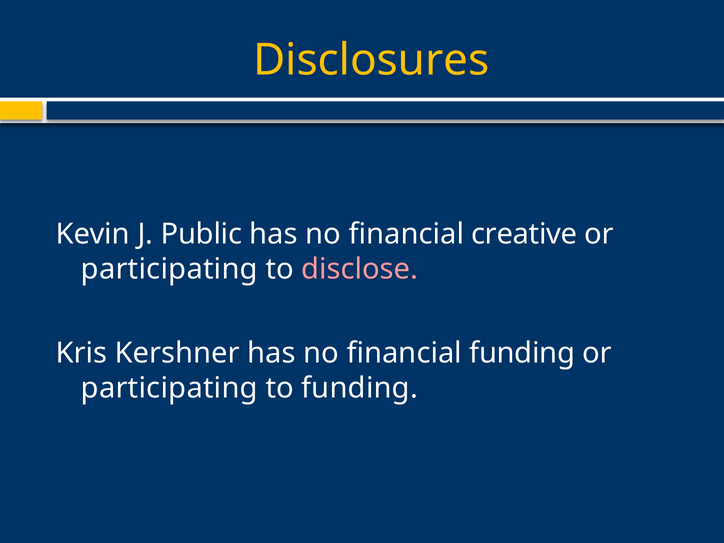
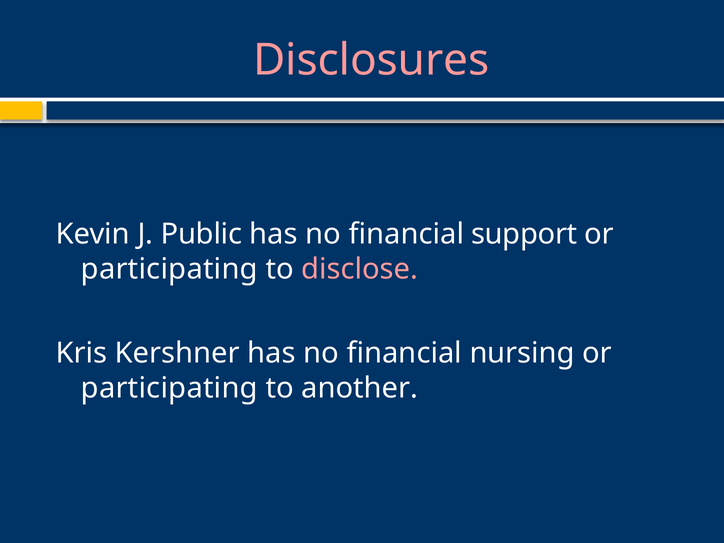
Disclosures colour: yellow -> pink (371, 60)
creative: creative -> support (524, 234)
financial funding: funding -> nursing (522, 353)
to funding: funding -> another (360, 388)
